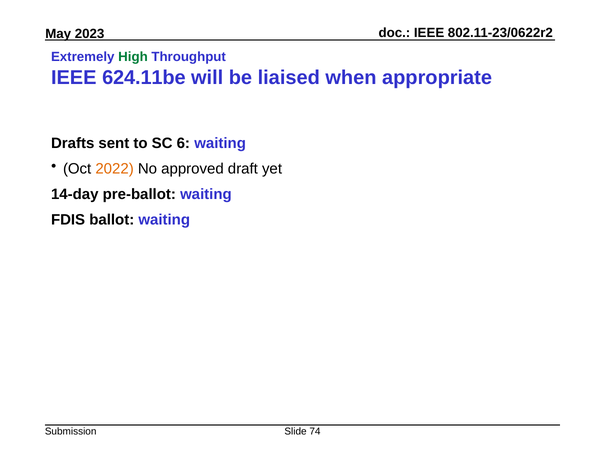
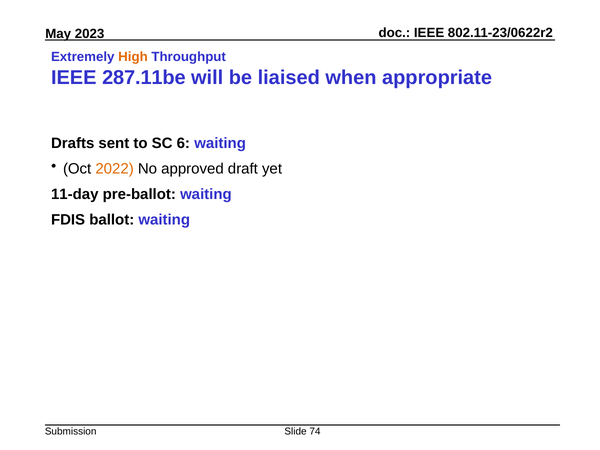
High colour: green -> orange (133, 57)
624.11be: 624.11be -> 287.11be (144, 77)
14-day: 14-day -> 11-day (75, 194)
